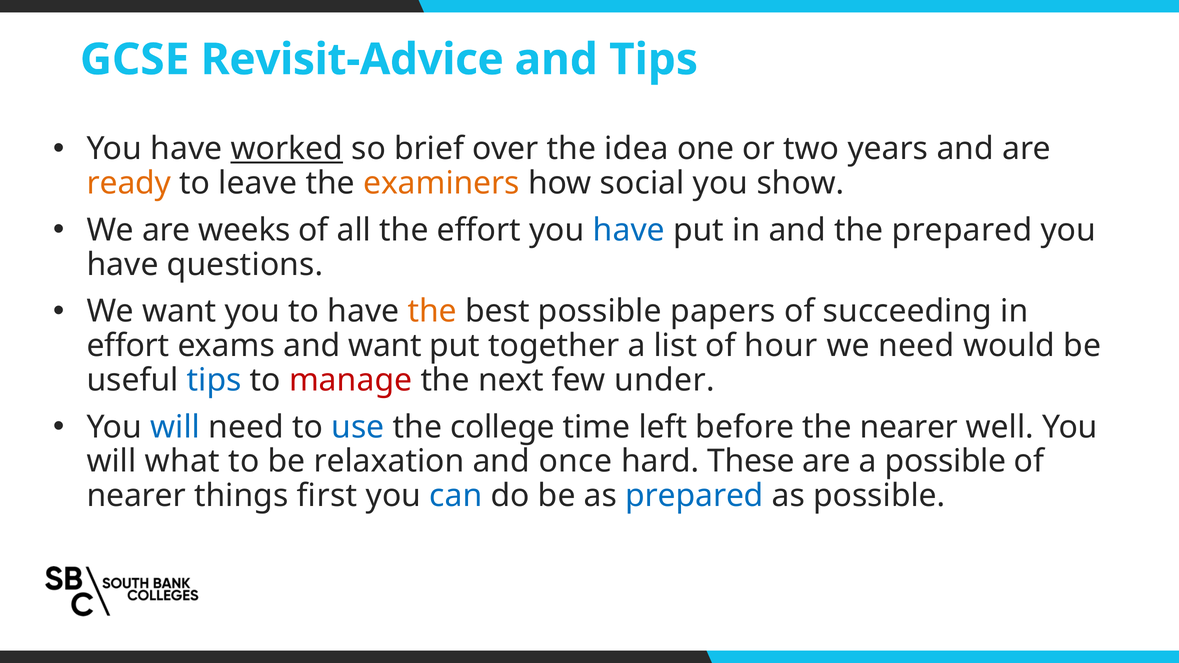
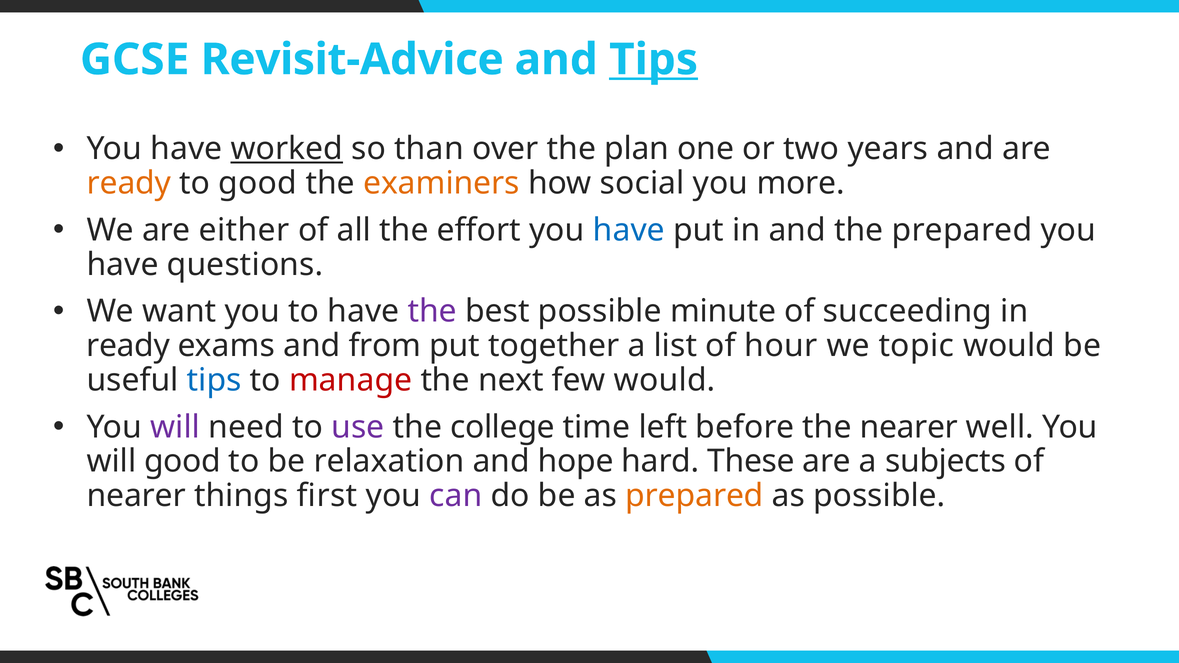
Tips underline: none -> present (654, 60)
brief: brief -> than (429, 149)
idea: idea -> plan (637, 149)
to leave: leave -> good (258, 183)
show: show -> more (801, 183)
weeks: weeks -> either (244, 230)
the colour: orange -> purple (432, 311)
papers: papers -> minute (723, 311)
effort: effort -> ready (128, 346)
and want: want -> from (385, 346)
we need: need -> topic (916, 346)
few under: under -> would (665, 380)
will colour: blue -> purple (175, 427)
use colour: blue -> purple (358, 427)
will what: what -> good (183, 462)
once: once -> hope (576, 462)
a possible: possible -> subjects (946, 462)
can colour: blue -> purple (456, 496)
prepared colour: blue -> orange (694, 496)
